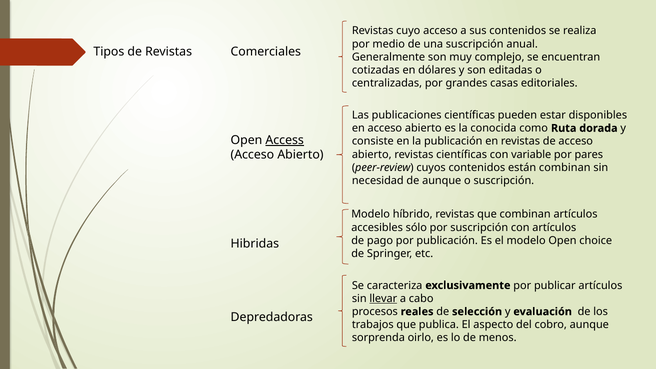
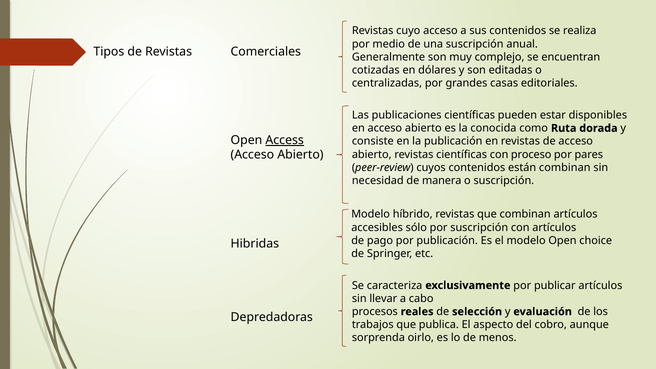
variable: variable -> proceso (531, 154)
de aunque: aunque -> manera (442, 181)
llevar underline: present -> none (383, 299)
